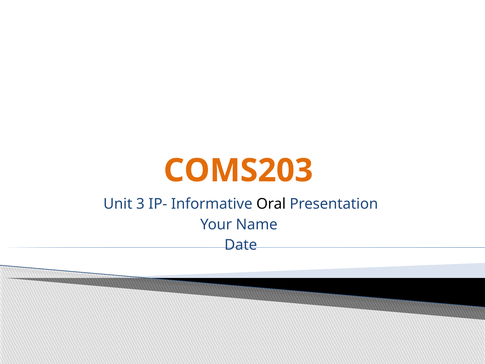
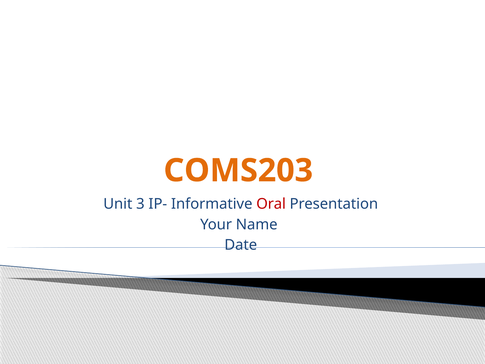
Oral colour: black -> red (271, 204)
